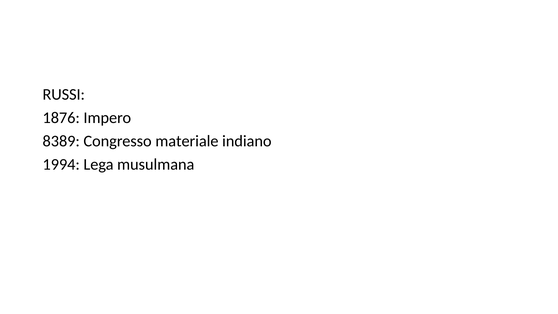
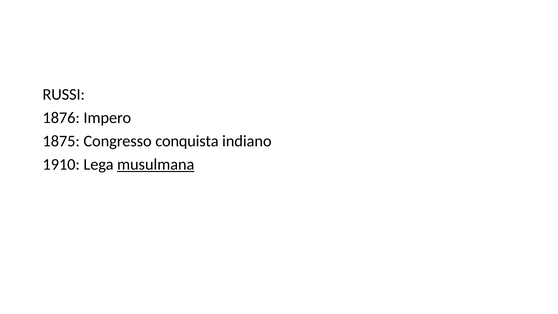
8389: 8389 -> 1875 (61, 141)
materiale: materiale -> conquista (187, 141)
1994: 1994 -> 1910 (61, 165)
musulmana underline: none -> present (156, 165)
